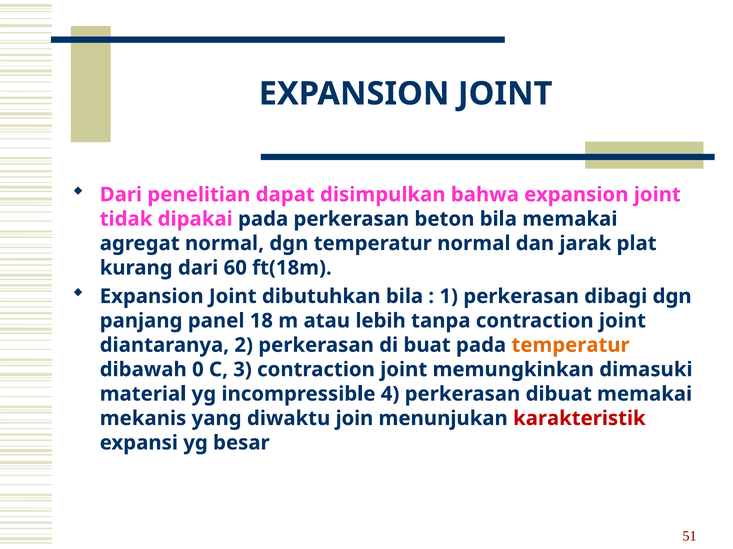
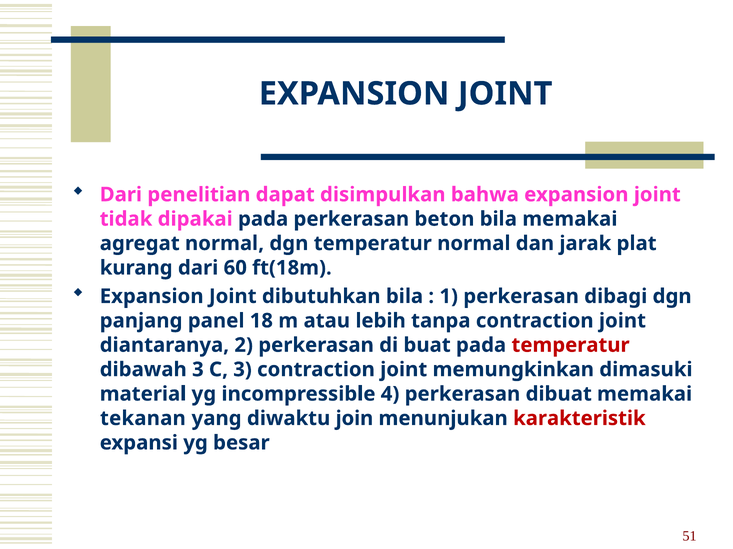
temperatur colour: orange -> red (571, 346)
dibawah 0: 0 -> 3 (198, 370)
mekanis: mekanis -> tekanan (143, 419)
